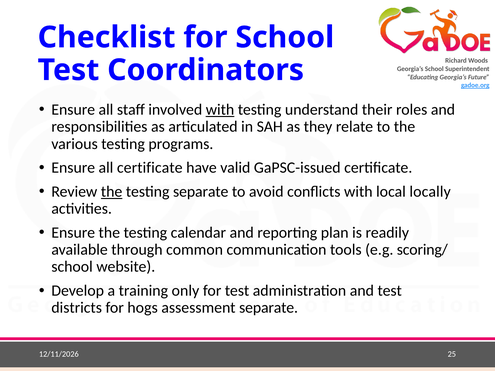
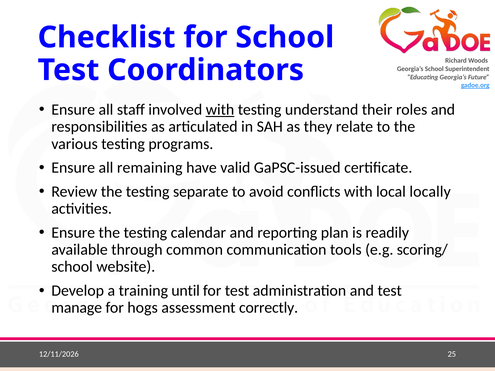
all certificate: certificate -> remaining (150, 168)
the underline: present -> none (112, 192)
only: only -> until (186, 291)
districts: districts -> manage (77, 308)
assessment separate: separate -> correctly (269, 308)
